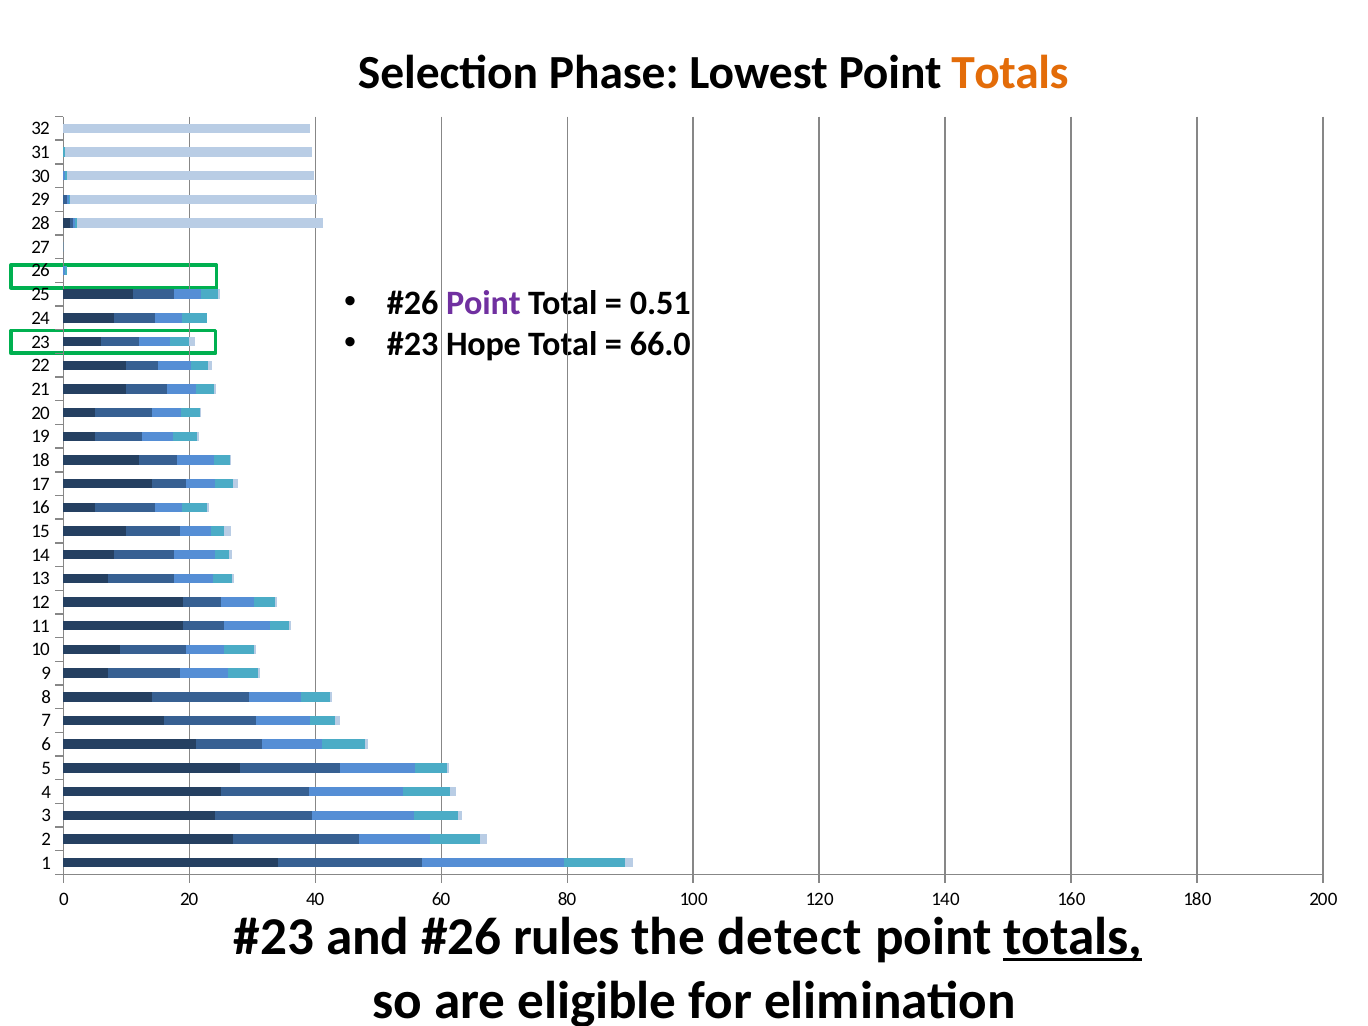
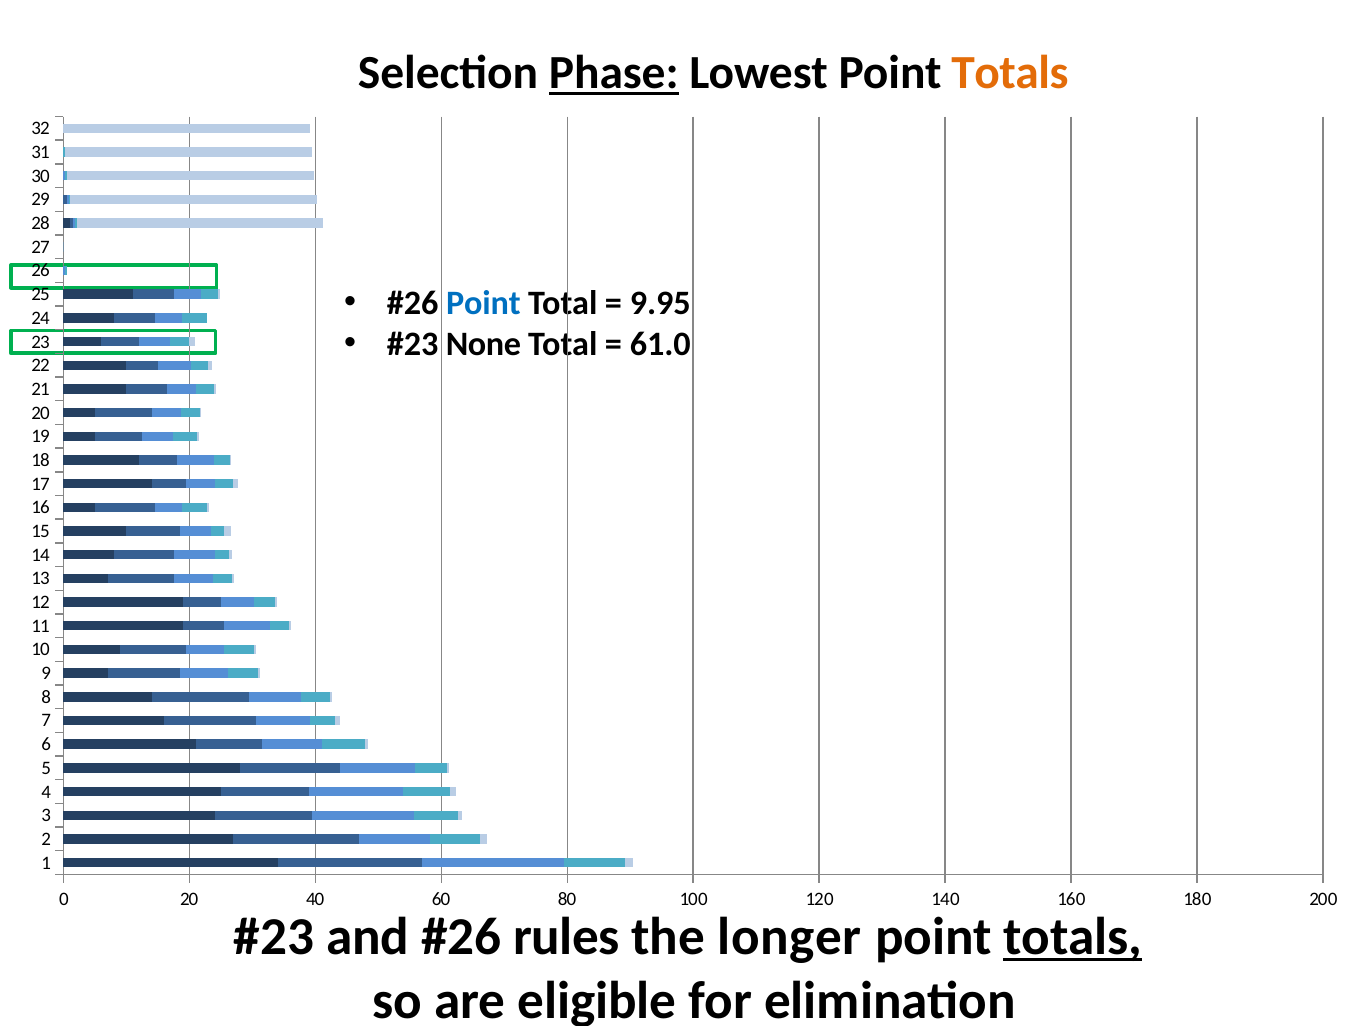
Phase underline: none -> present (614, 73)
Point colour: purple -> blue (483, 303)
0.51: 0.51 -> 9.95 (660, 303)
Hope: Hope -> None (484, 344)
66.0: 66.0 -> 61.0 (660, 344)
detect: detect -> longer (790, 937)
